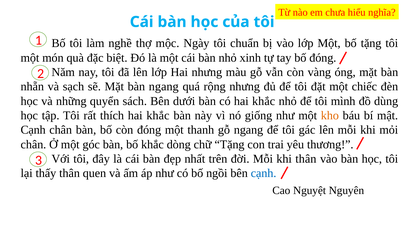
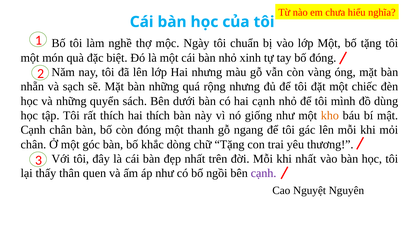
bàn ngang: ngang -> những (164, 87)
có hai khắc: khắc -> cạnh (264, 101)
thích hai khắc: khắc -> thích (158, 115)
khi thân: thân -> nhất (306, 159)
cạnh colour: blue -> purple (264, 173)
